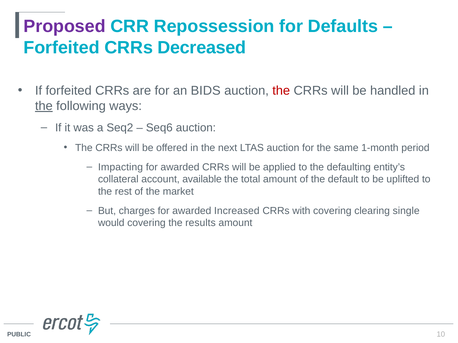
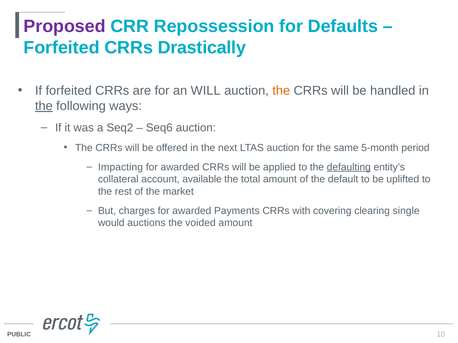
Decreased: Decreased -> Drastically (202, 48)
an BIDS: BIDS -> WILL (206, 91)
the colour: red -> orange (281, 91)
1-month: 1-month -> 5-month (380, 148)
defaulting underline: none -> present (349, 167)
Increased: Increased -> Payments (237, 211)
would covering: covering -> auctions (146, 223)
results: results -> voided (200, 223)
